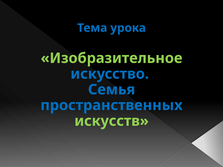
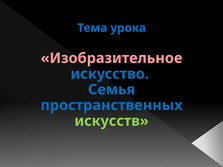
Изобразительное colour: light green -> pink (112, 58)
